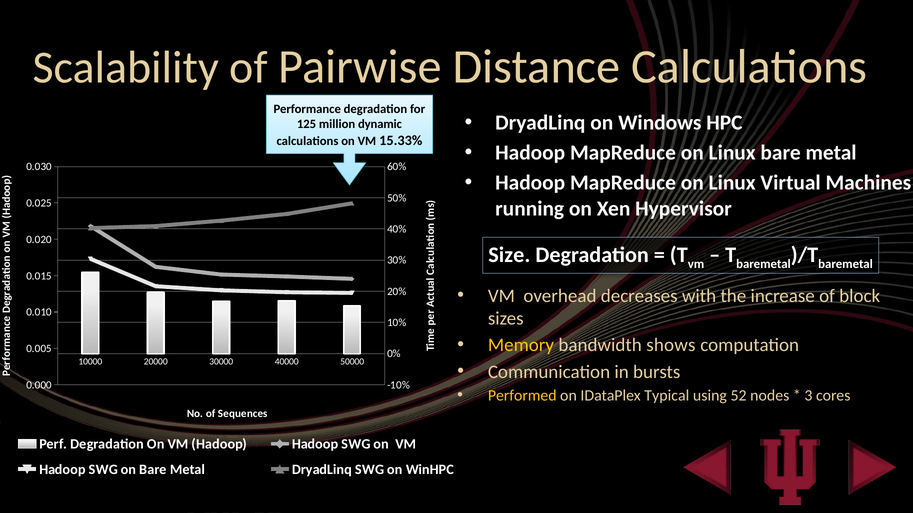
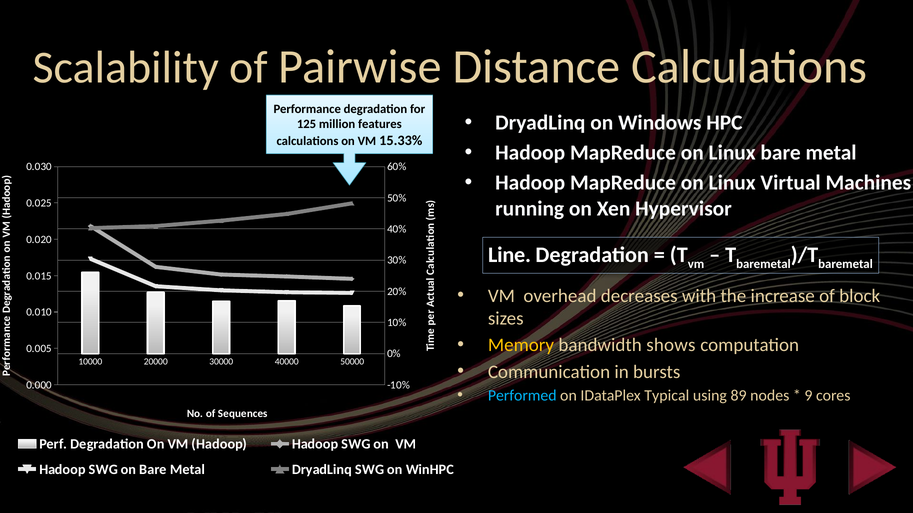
dynamic: dynamic -> features (380, 124)
Size: Size -> Line (510, 255)
Performed colour: yellow -> light blue (522, 396)
52: 52 -> 89 (739, 396)
3: 3 -> 9 (808, 396)
